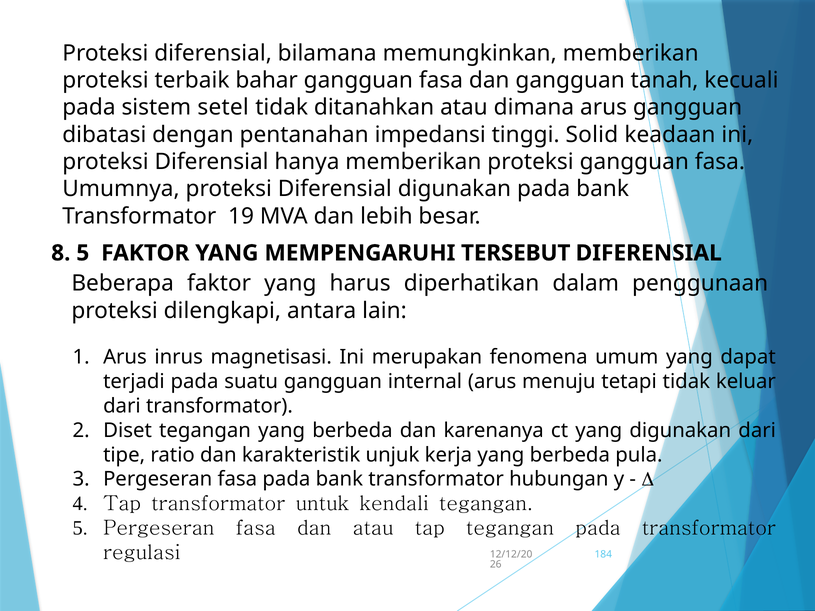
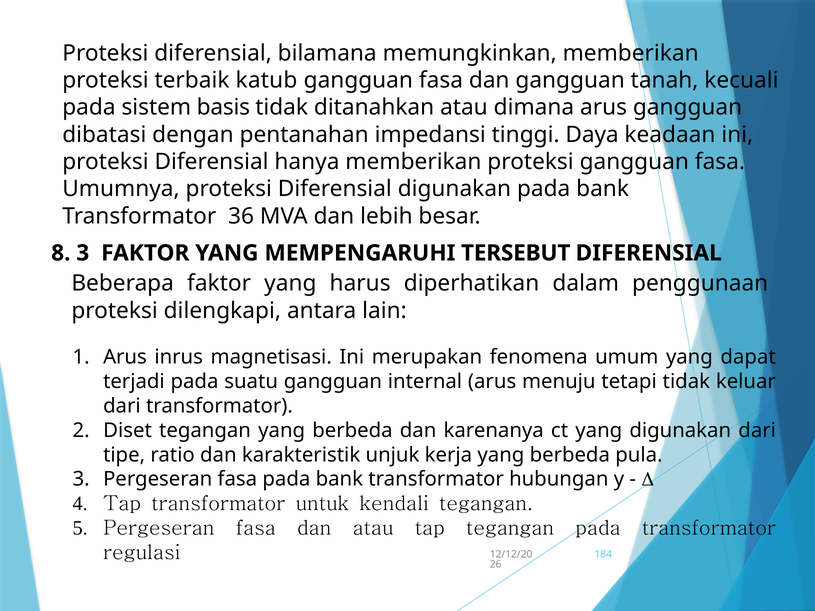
bahar: bahar -> katub (266, 80)
setel: setel -> basis (223, 107)
Solid: Solid -> Daya (592, 135)
19: 19 -> 36 (241, 216)
8 5: 5 -> 3 (83, 253)
